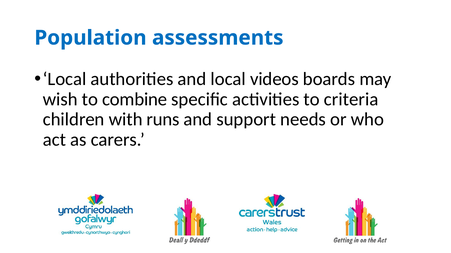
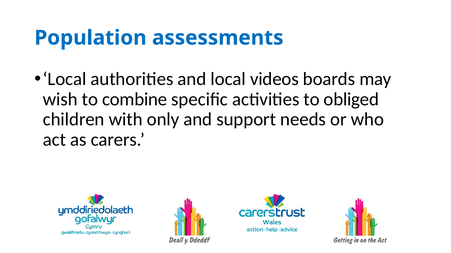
criteria: criteria -> obliged (351, 100)
runs: runs -> only (163, 120)
